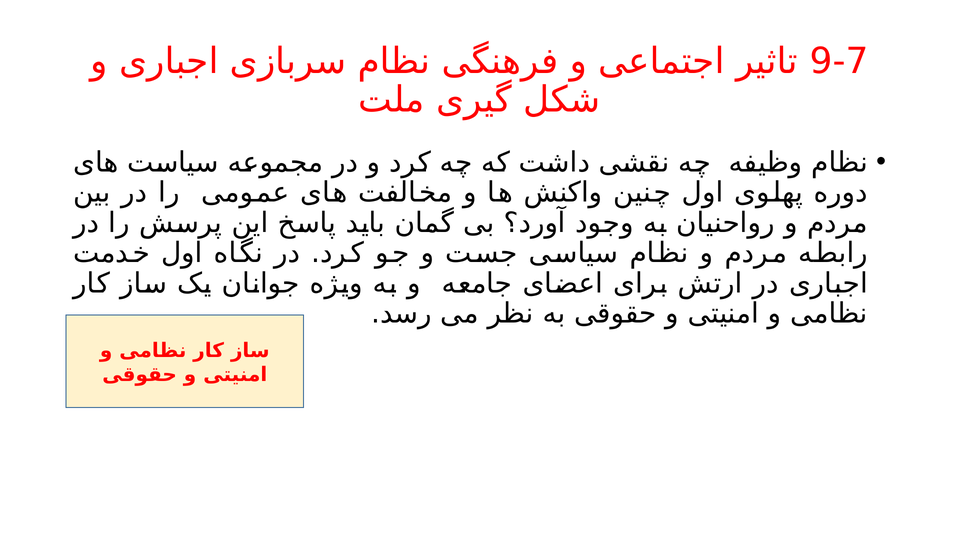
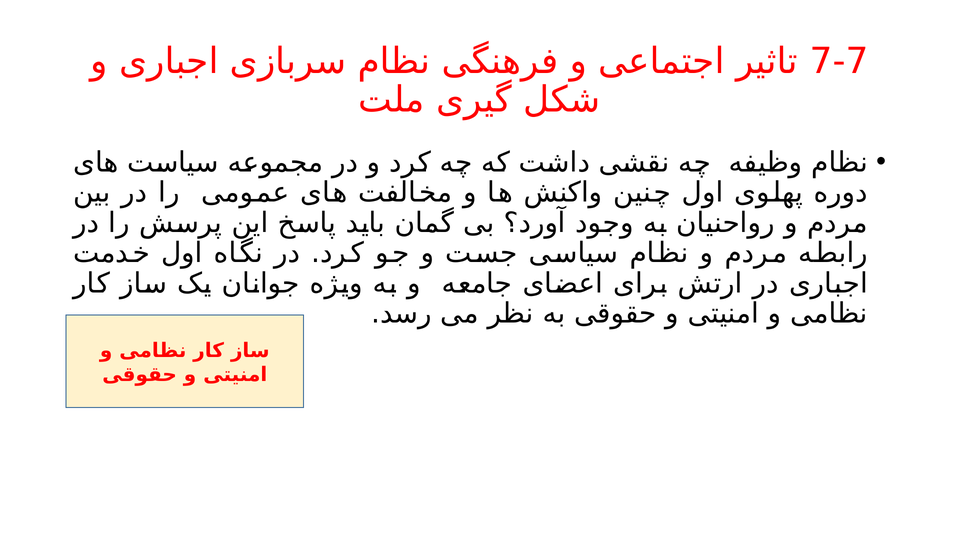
9-7: 9-7 -> 7-7 (839, 61)
